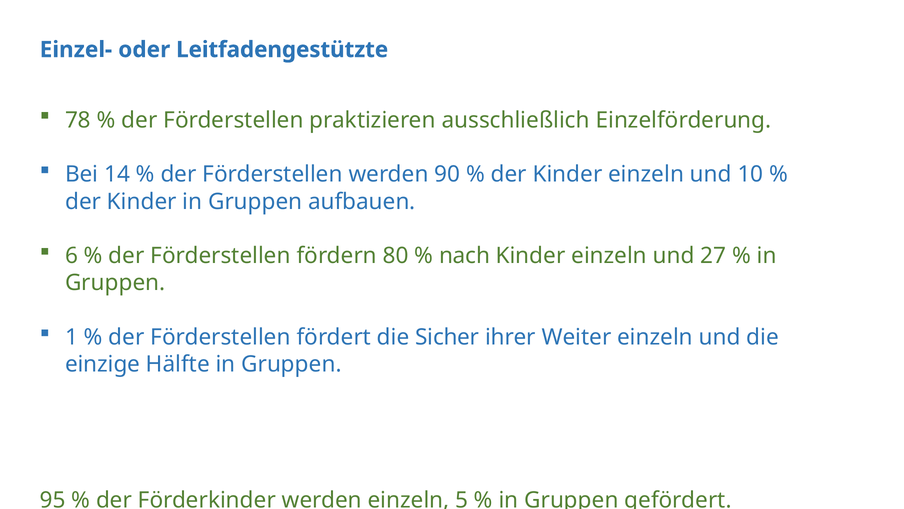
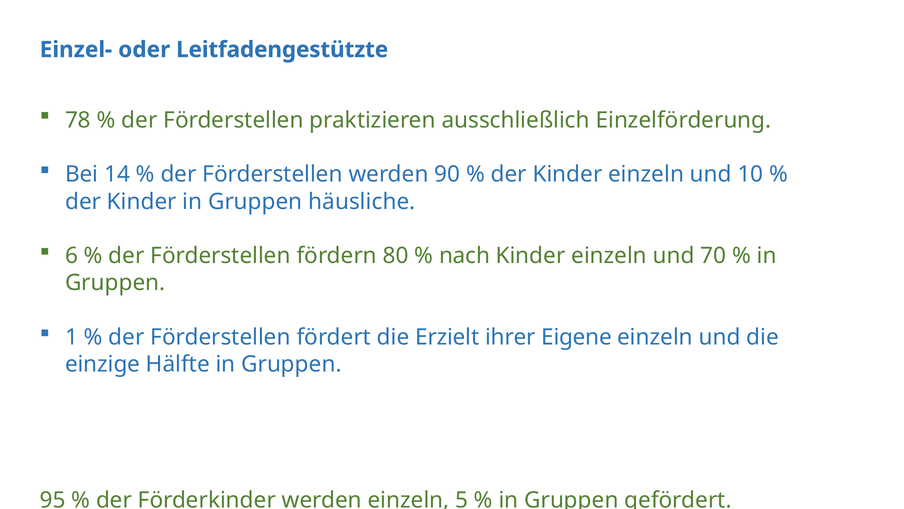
aufbauen: aufbauen -> häusliche (362, 201)
27: 27 -> 70 (713, 256)
Sicher: Sicher -> Erzielt (447, 337)
Weiter: Weiter -> Eigene (577, 337)
